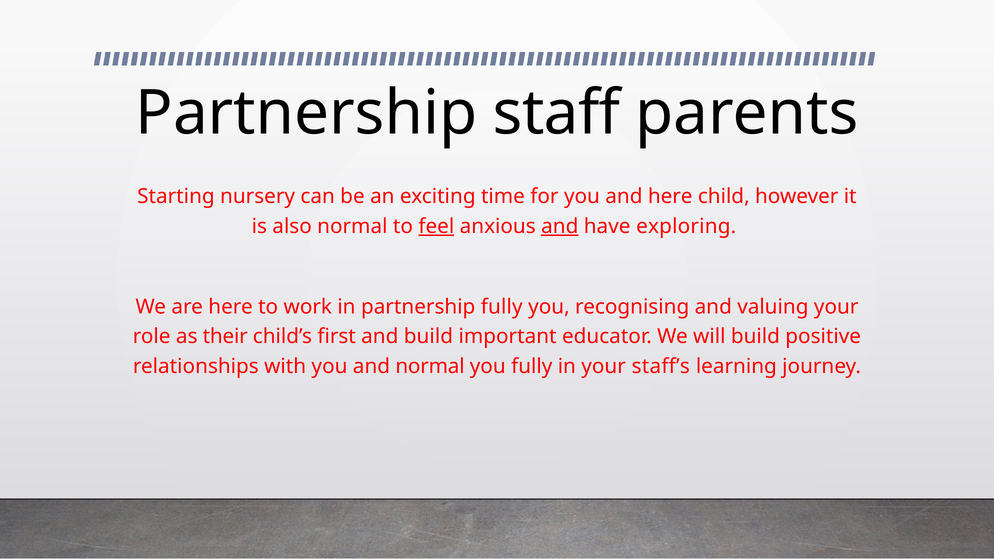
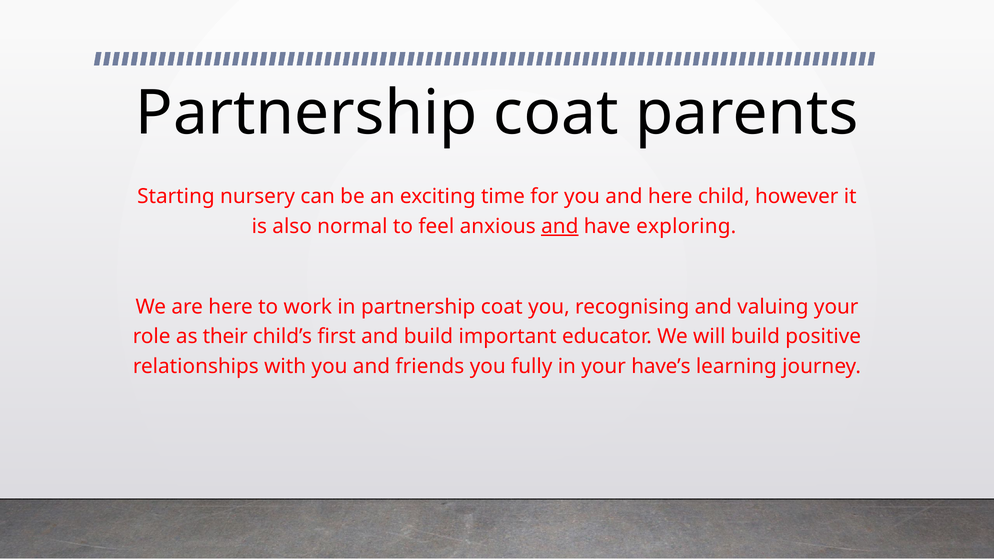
staff: staff -> coat (556, 113)
feel underline: present -> none (436, 226)
in partnership fully: fully -> coat (502, 307)
and normal: normal -> friends (430, 367)
staff’s: staff’s -> have’s (661, 367)
